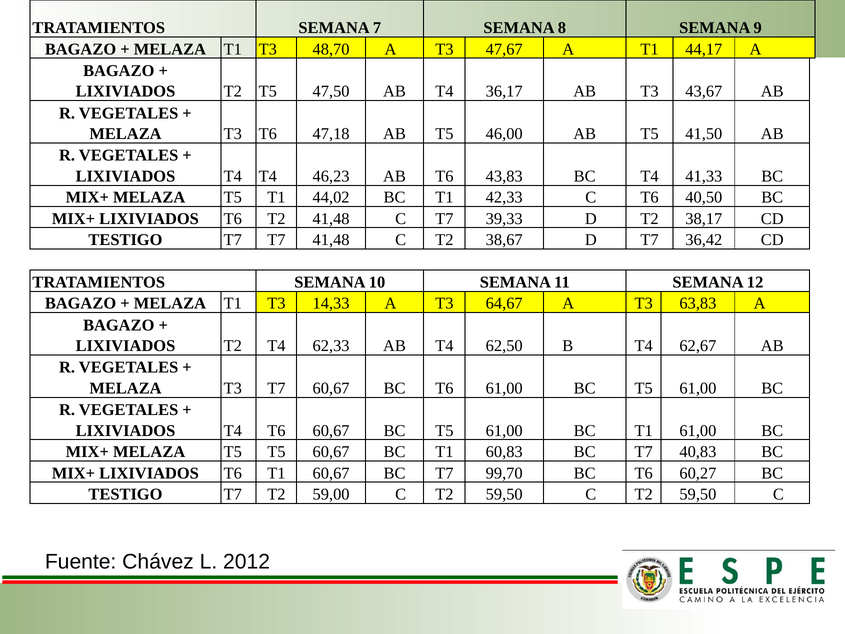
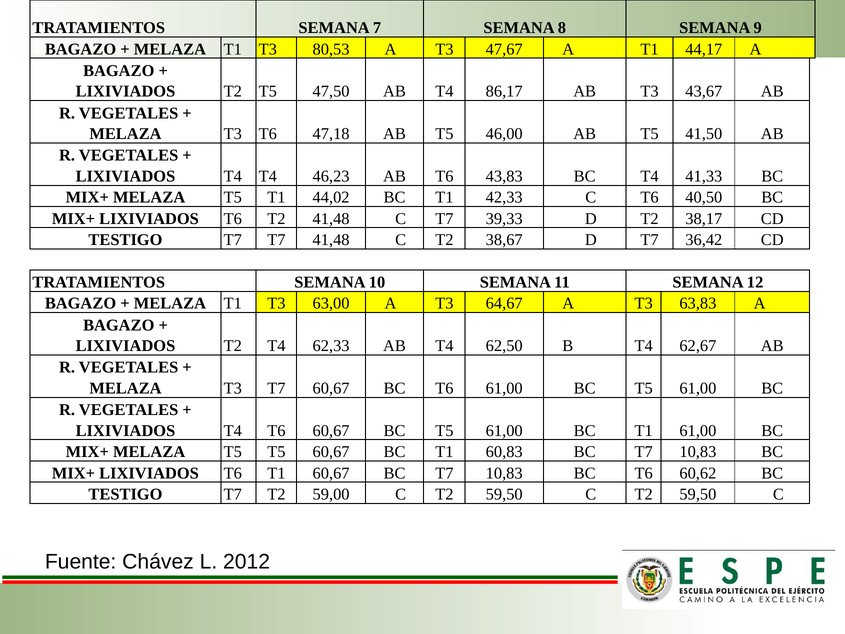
48,70: 48,70 -> 80,53 (331, 49)
36,17: 36,17 -> 86,17 (504, 92)
14,33: 14,33 -> 63,00 (331, 303)
60,83 BC T7 40,83: 40,83 -> 10,83 (698, 452)
60,67 BC T7 99,70: 99,70 -> 10,83 (504, 473)
60,27: 60,27 -> 60,62 (698, 473)
